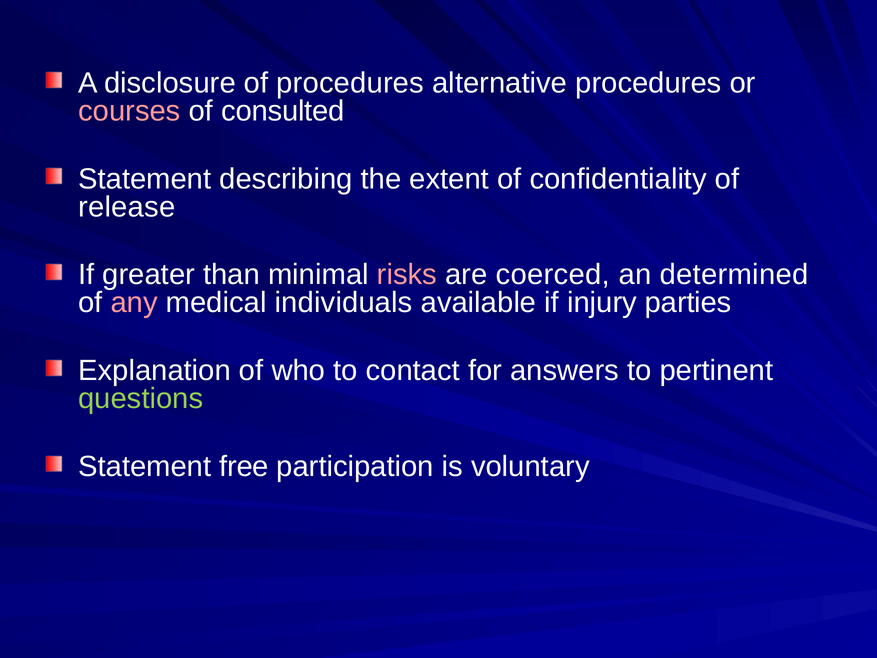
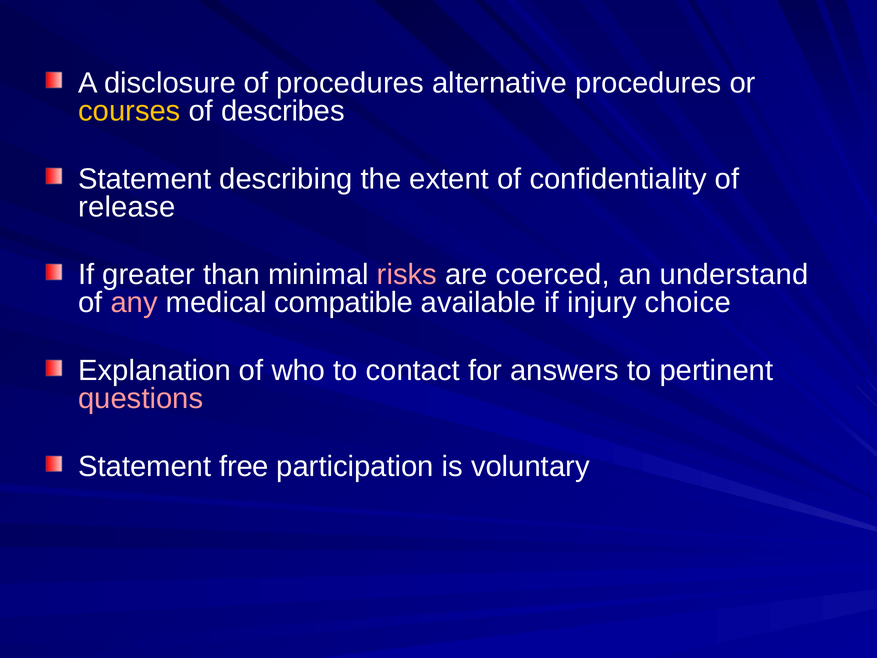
courses colour: pink -> yellow (129, 111)
consulted: consulted -> describes (283, 111)
determined: determined -> understand (734, 275)
individuals: individuals -> compatible (344, 303)
parties: parties -> choice (688, 303)
questions colour: light green -> pink (141, 399)
